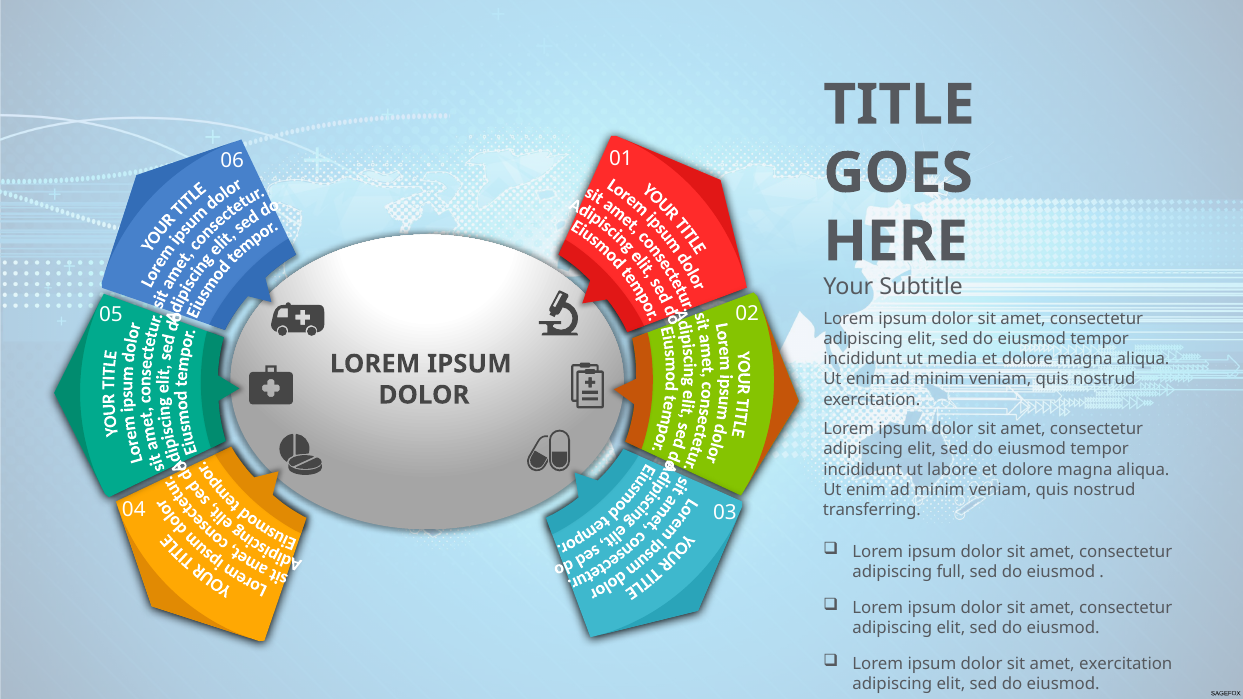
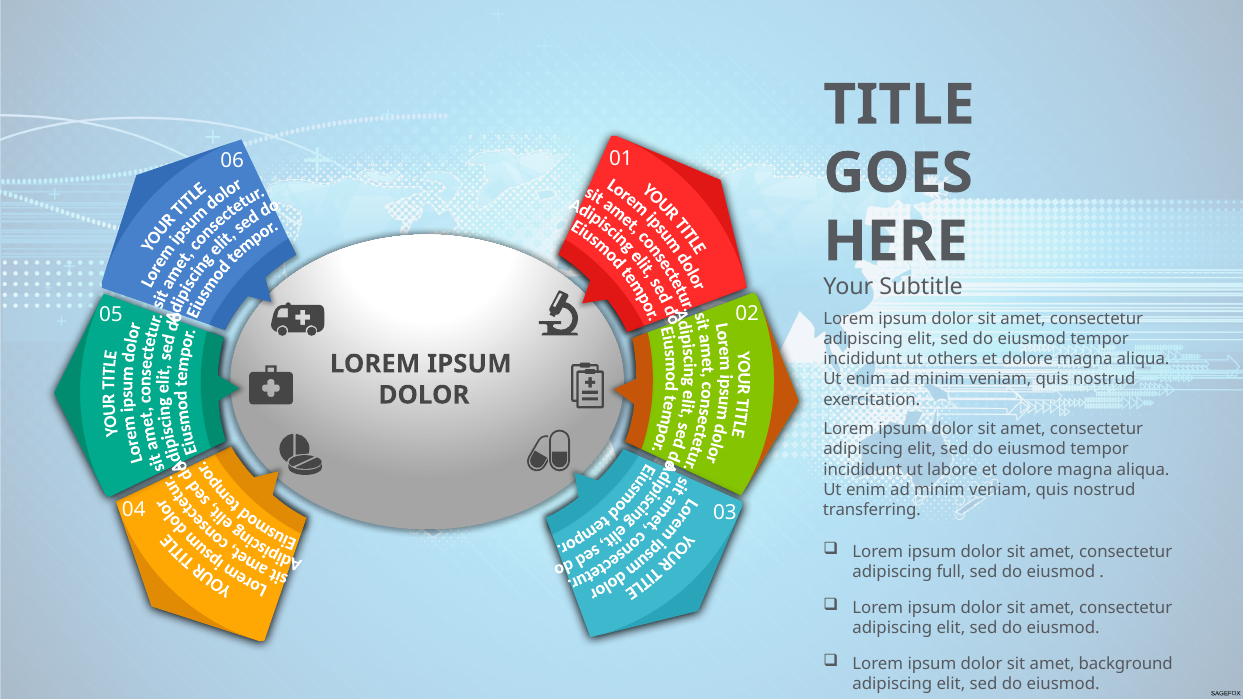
media: media -> others (952, 359)
amet exercitation: exercitation -> background (1126, 664)
